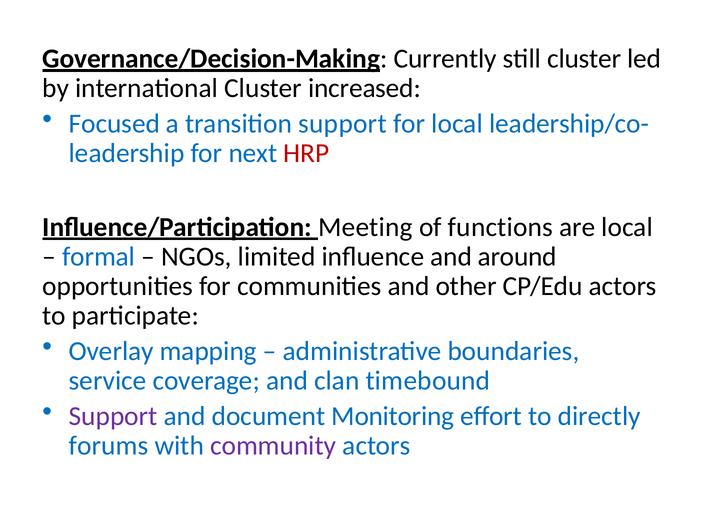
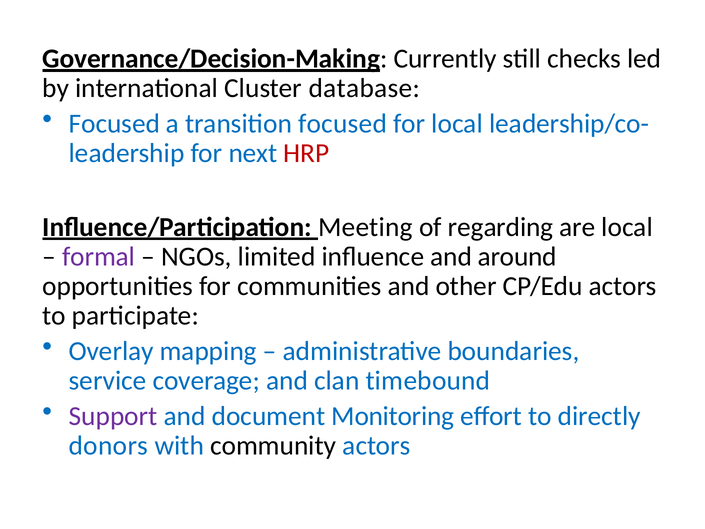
still cluster: cluster -> checks (584, 59)
increased: increased -> database (364, 88)
transition support: support -> focused (343, 124)
functions: functions -> regarding (501, 227)
formal colour: blue -> purple (99, 257)
forums: forums -> donors (108, 446)
community colour: purple -> black (273, 446)
